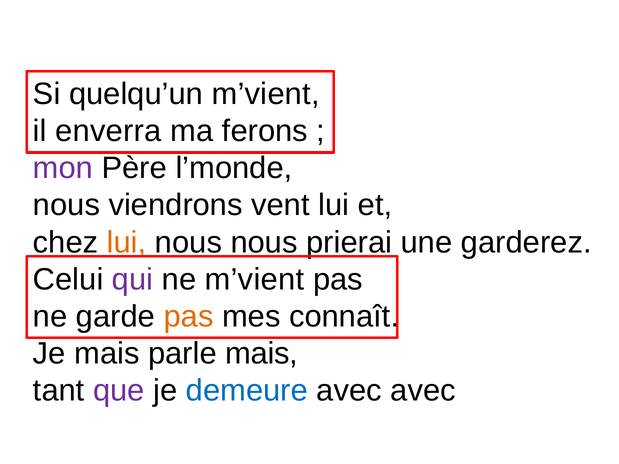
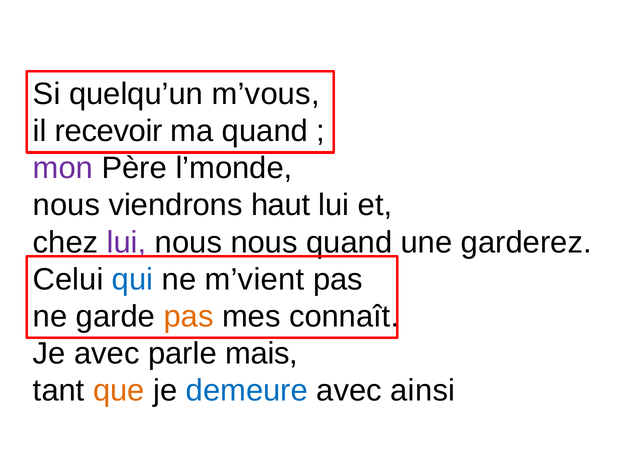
quelqu’un m’vient: m’vient -> m’vous (266, 94)
enverra: enverra -> recevoir (109, 131)
ma ferons: ferons -> quand (265, 131)
vent: vent -> haut (281, 205)
lui colour: orange -> purple (127, 242)
nous prierai: prierai -> quand (349, 242)
qui colour: purple -> blue (133, 280)
Je mais: mais -> avec (107, 354)
que colour: purple -> orange (119, 391)
avec avec: avec -> ainsi (423, 391)
